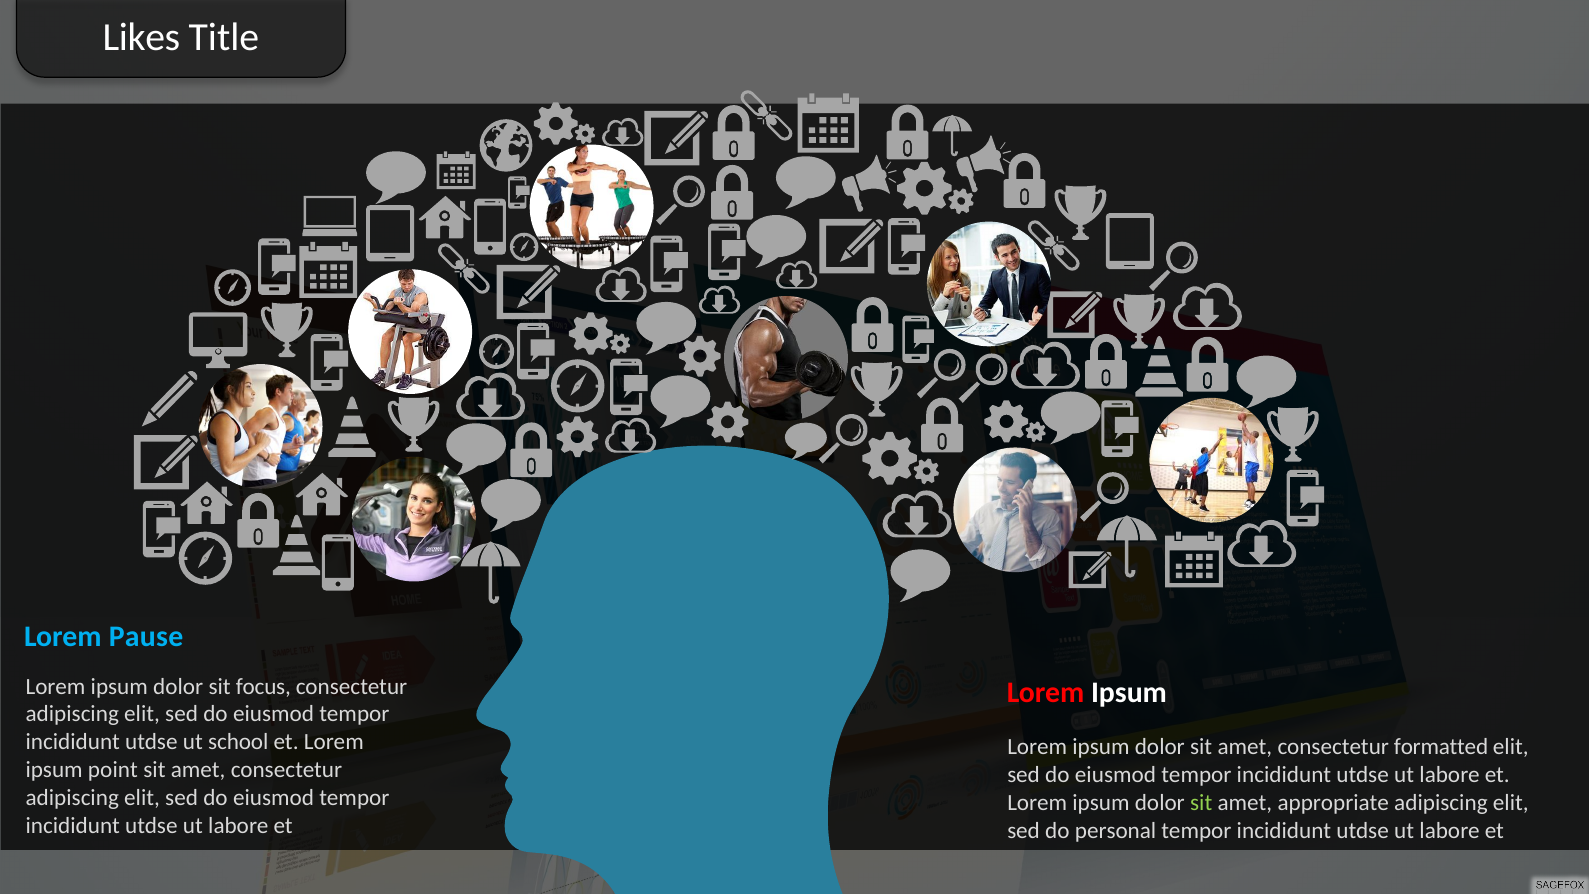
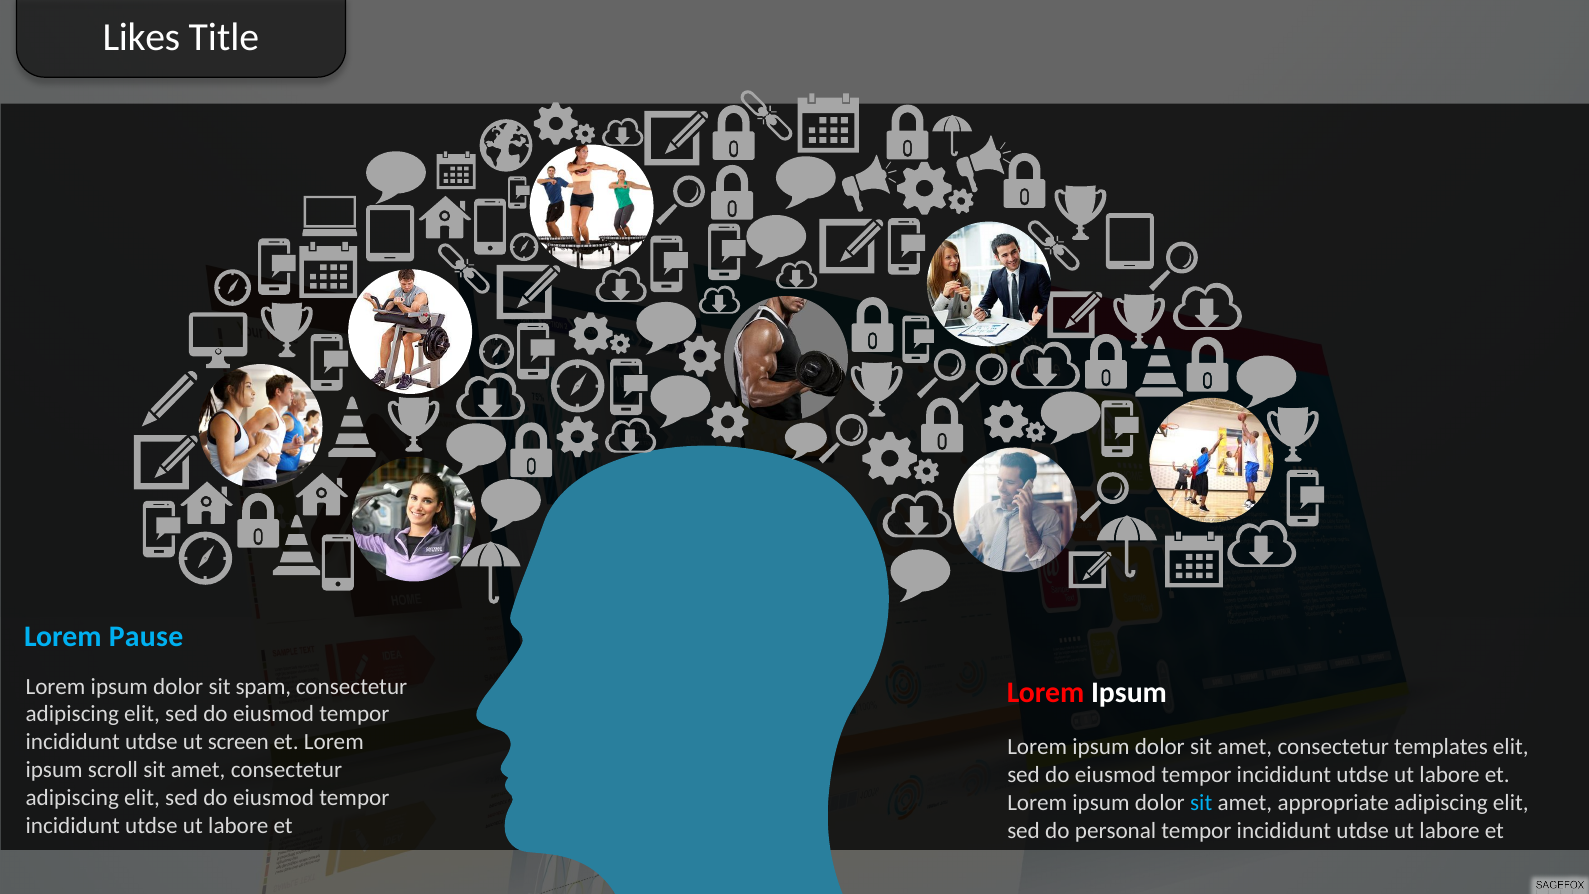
focus: focus -> spam (263, 686)
school: school -> screen (238, 742)
formatted: formatted -> templates (1441, 747)
point: point -> scroll (113, 770)
sit colour: light green -> light blue (1201, 803)
